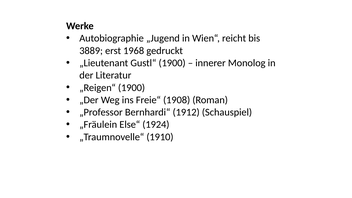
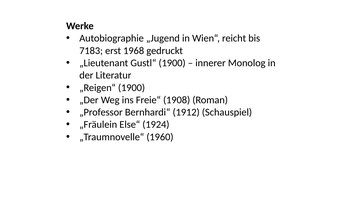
3889: 3889 -> 7183 (91, 51)
1910: 1910 -> 1960 (160, 137)
